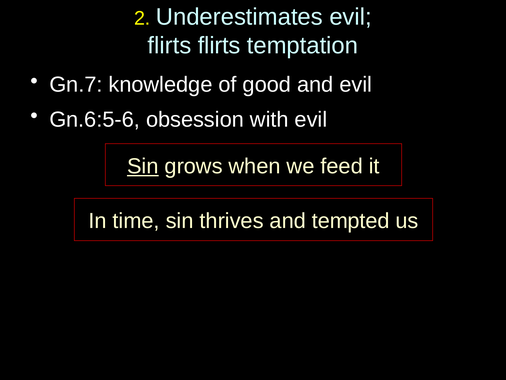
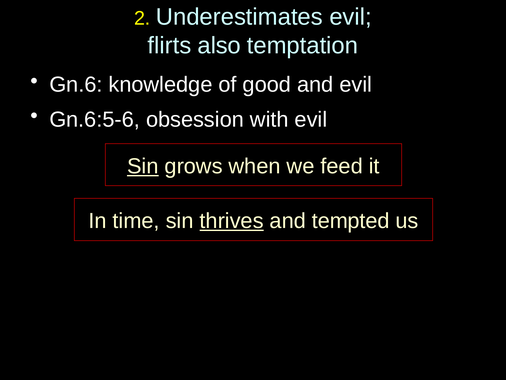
flirts flirts: flirts -> also (219, 46)
Gn.7: Gn.7 -> Gn.6 (76, 85)
thrives underline: none -> present (232, 221)
